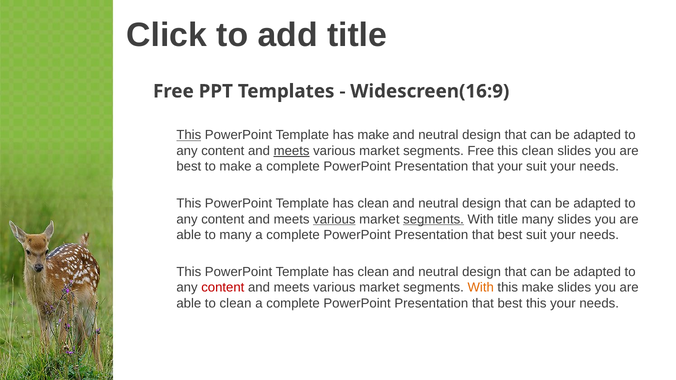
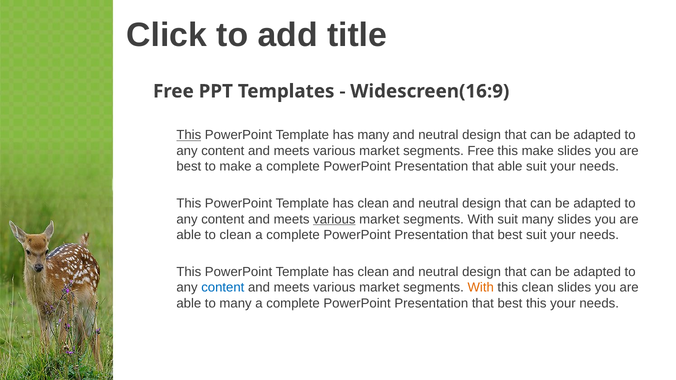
has make: make -> many (373, 135)
meets underline: present -> none (292, 151)
this clean: clean -> make (538, 151)
that your: your -> able (510, 167)
segments underline: present -> none (434, 219)
With title: title -> suit (508, 219)
to many: many -> clean (236, 235)
content colour: red -> blue (223, 288)
this make: make -> clean (538, 288)
to clean: clean -> many (236, 304)
